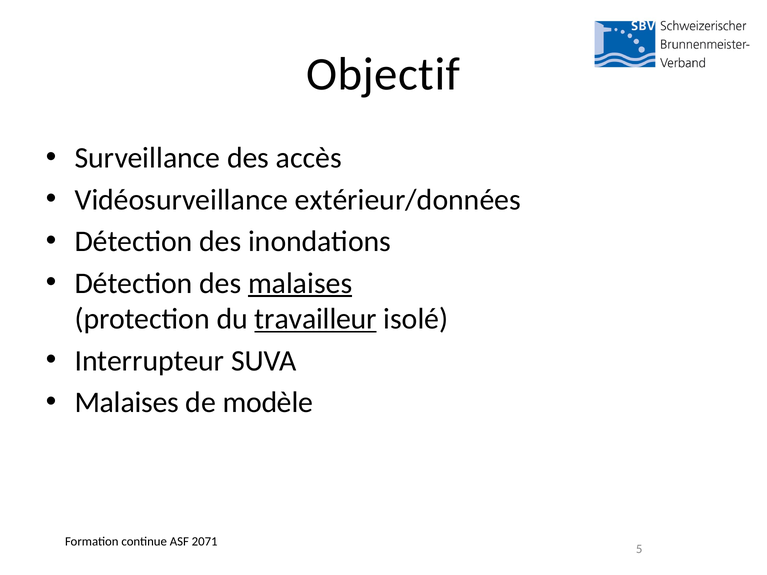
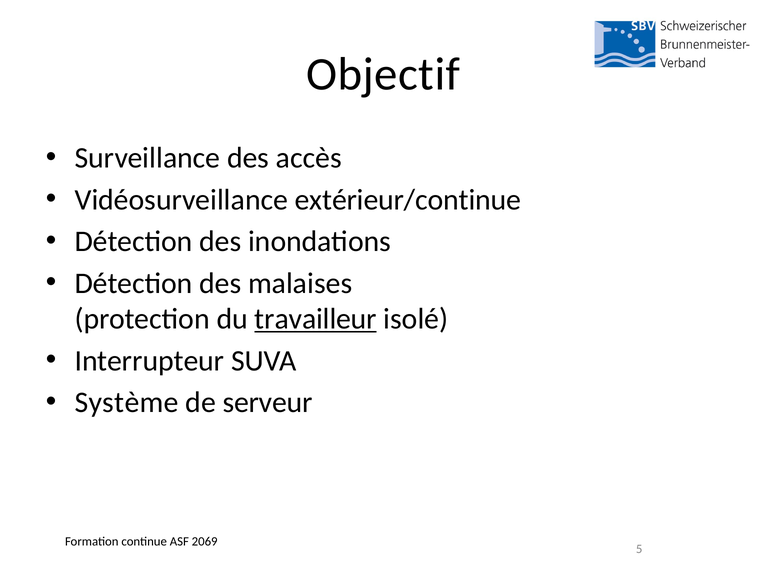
extérieur/données: extérieur/données -> extérieur/continue (408, 200)
malaises underline: present -> none (300, 283)
Malaises: Malaises -> Système (127, 403)
modèle: modèle -> serveur (268, 403)
2071: 2071 -> 2069 (205, 542)
